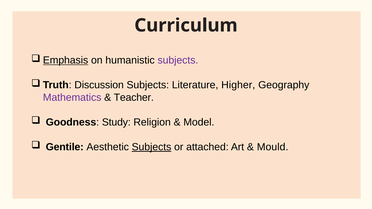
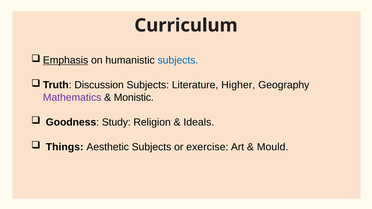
subjects colour: purple -> blue (178, 60)
Teacher: Teacher -> Monistic (134, 98)
Model: Model -> Ideals (199, 122)
Gentile: Gentile -> Things (65, 147)
Subjects underline: present -> none (152, 147)
attached: attached -> exercise (207, 147)
